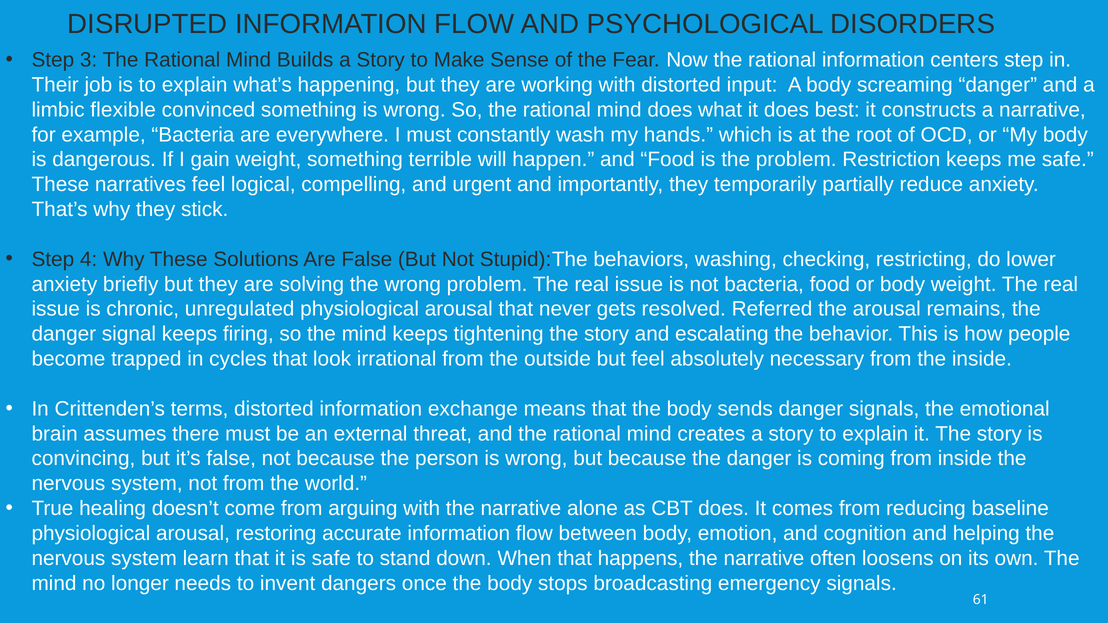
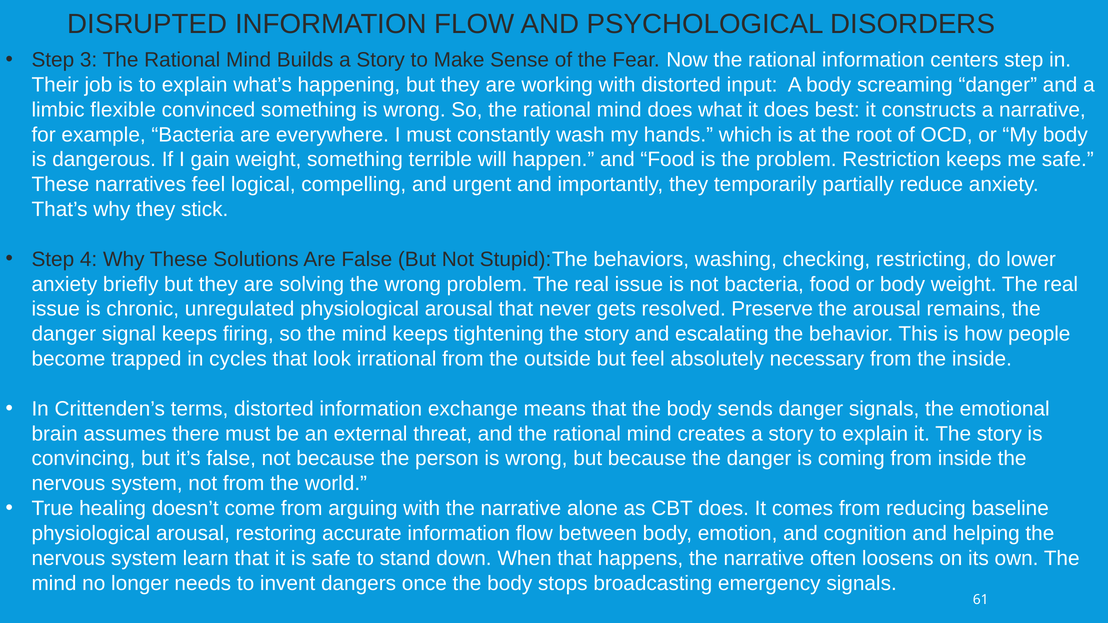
Referred: Referred -> Preserve (772, 309)
